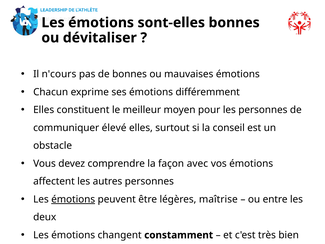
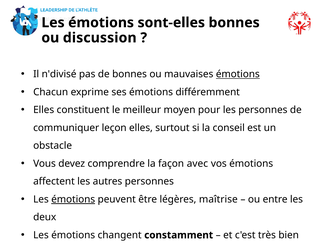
dévitaliser: dévitaliser -> discussion (100, 38)
n'cours: n'cours -> n'divisé (59, 74)
émotions underline: none -> present (238, 74)
élevé: élevé -> leçon (114, 128)
